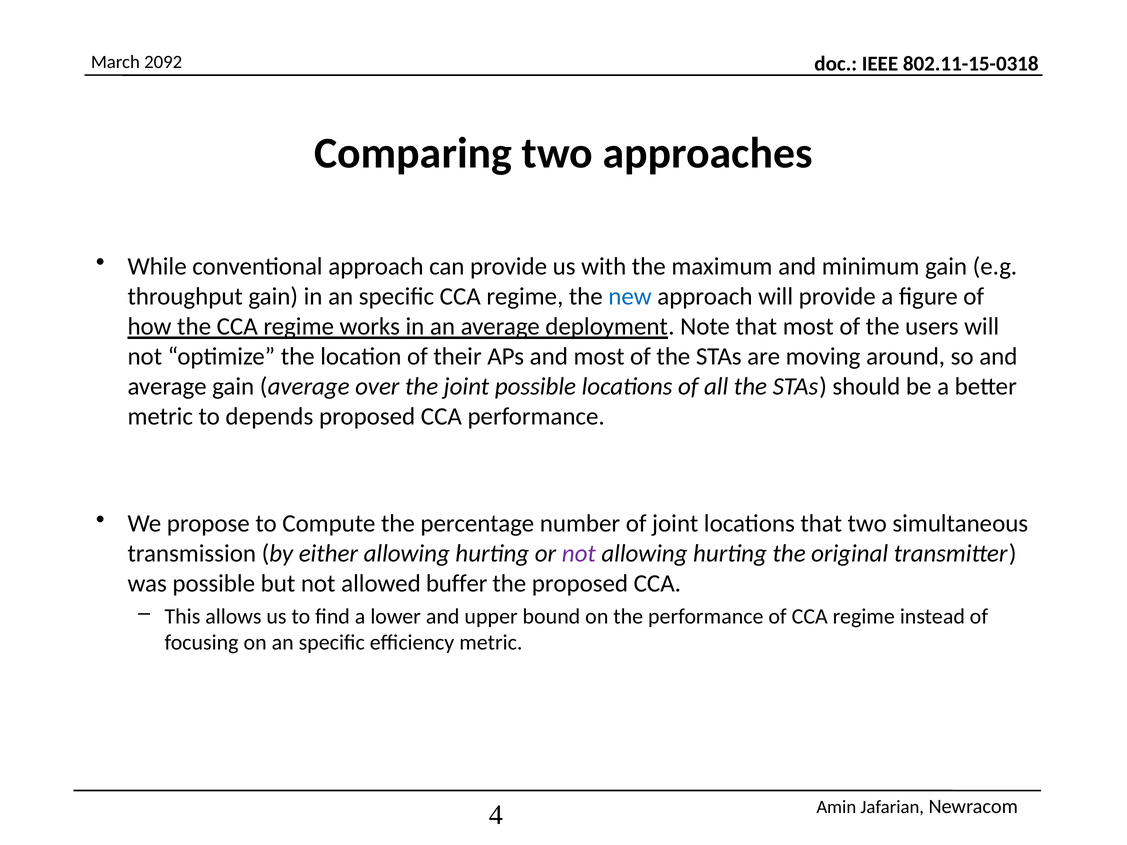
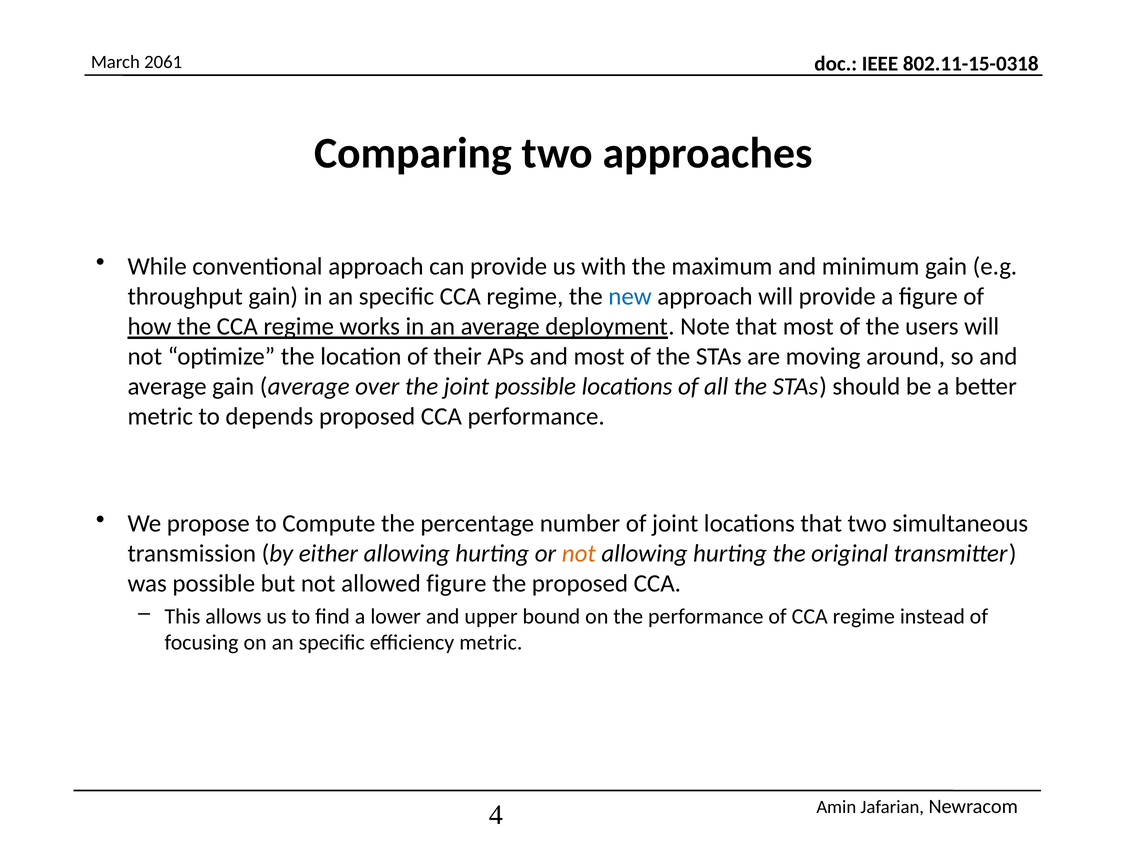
2092: 2092 -> 2061 (163, 62)
not colour: purple -> orange (579, 554)
allowed buffer: buffer -> figure (456, 584)
